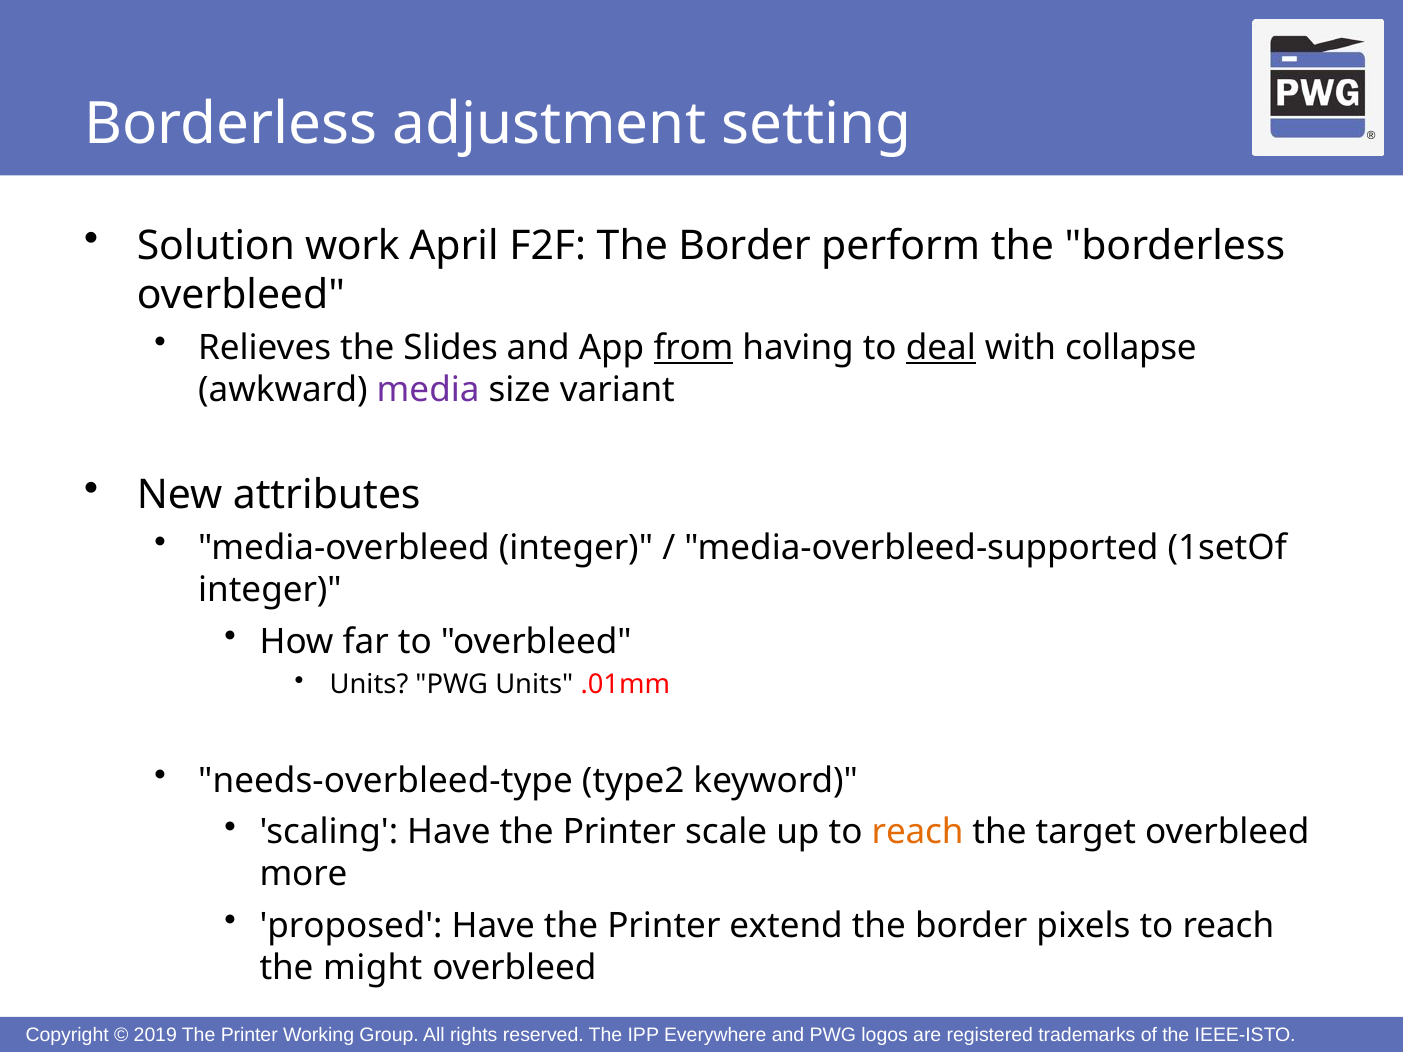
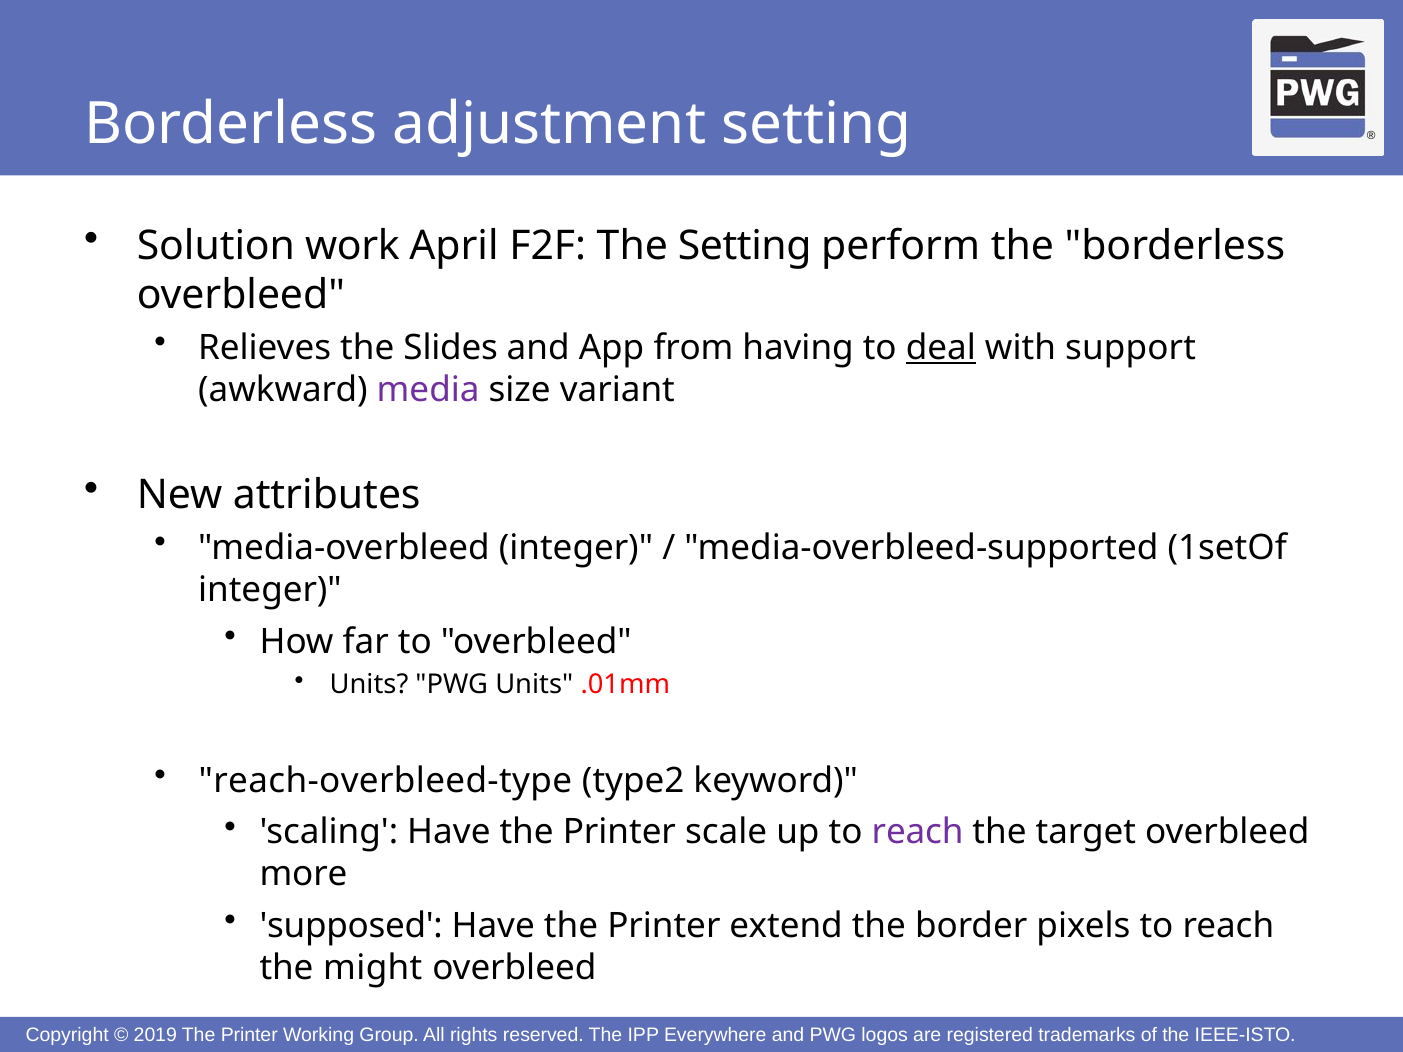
F2F The Border: Border -> Setting (745, 246)
from underline: present -> none (694, 348)
collapse: collapse -> support (1131, 348)
needs-overbleed-type: needs-overbleed-type -> reach-overbleed-type (385, 781)
reach colour: orange -> purple (918, 832)
proposed: proposed -> supposed (351, 926)
